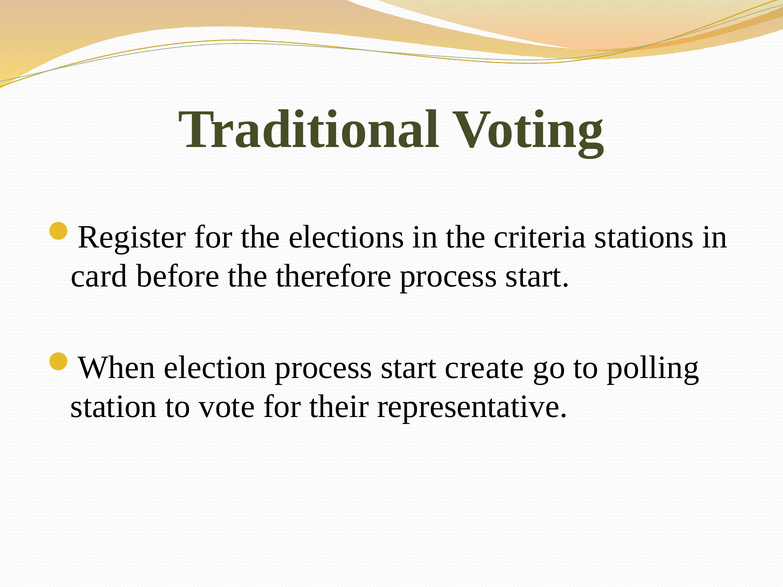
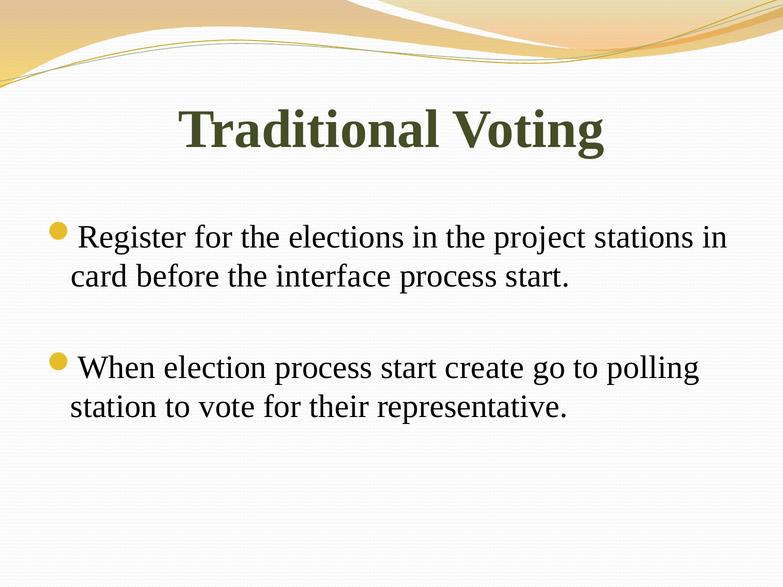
criteria: criteria -> project (540, 237)
therefore: therefore -> interface (333, 276)
